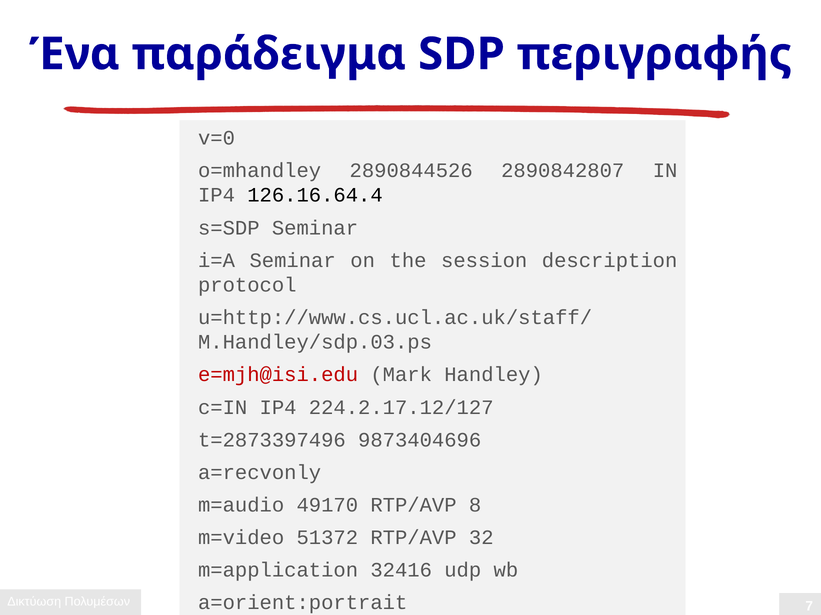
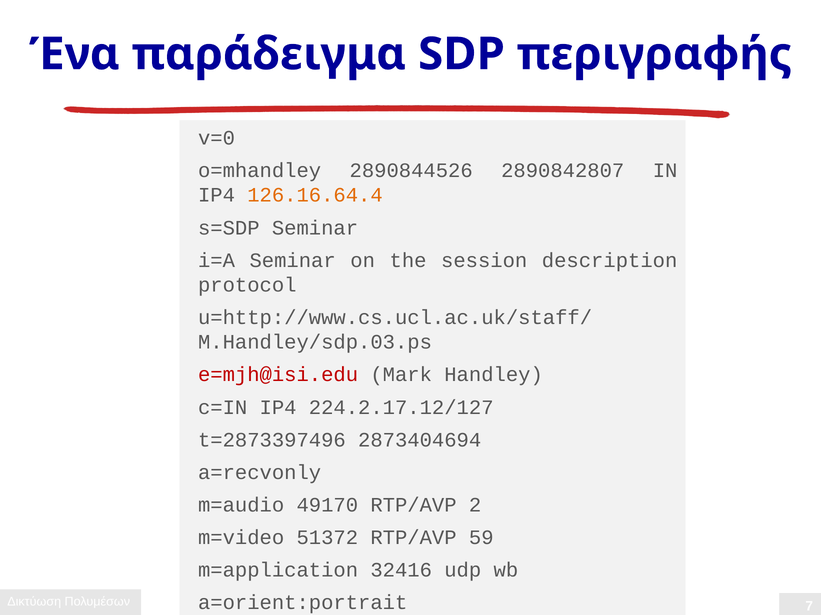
126.16.64.4 colour: black -> orange (315, 195)
9873404696: 9873404696 -> 2873404694 (420, 440)
8: 8 -> 2 (475, 506)
32: 32 -> 59 (481, 538)
